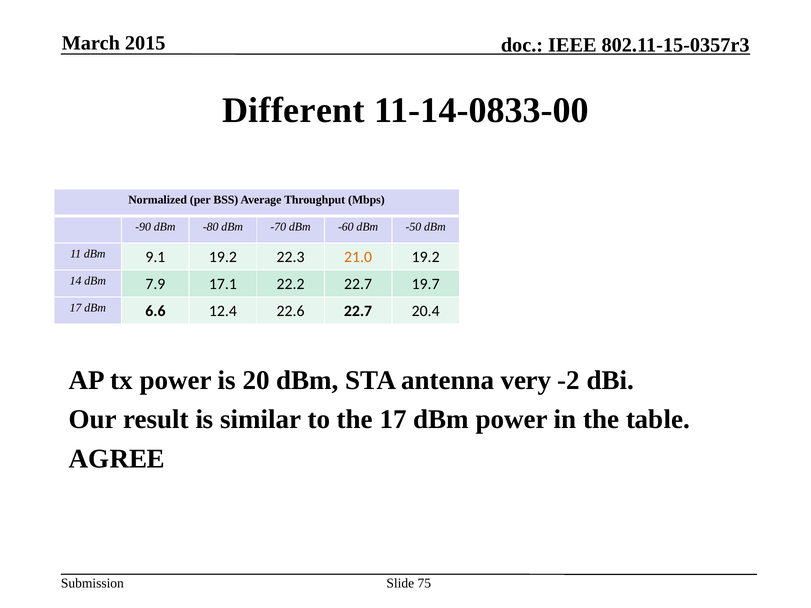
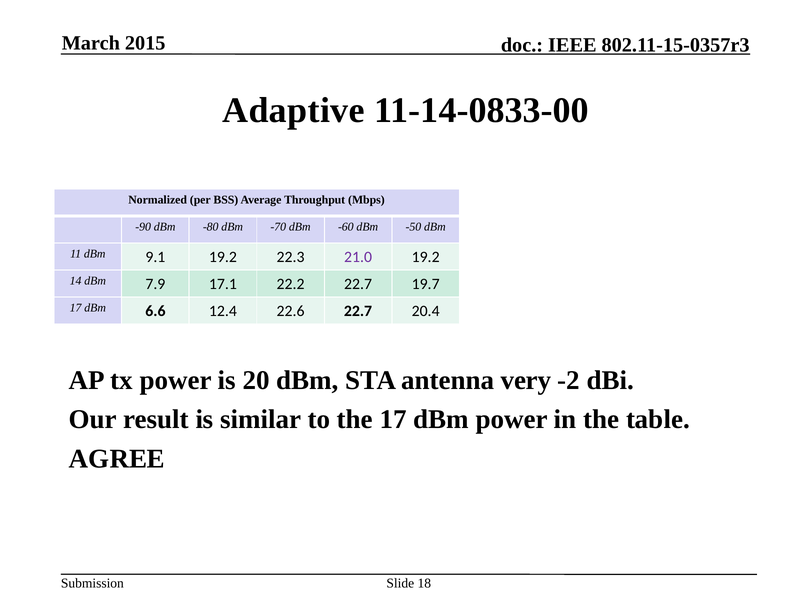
Different: Different -> Adaptive (293, 111)
21.0 colour: orange -> purple (358, 257)
75: 75 -> 18 (424, 583)
